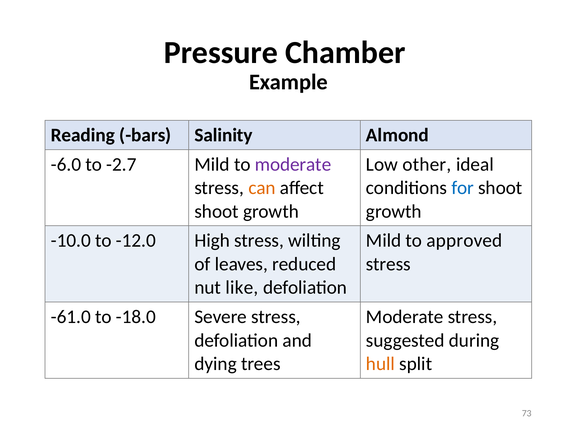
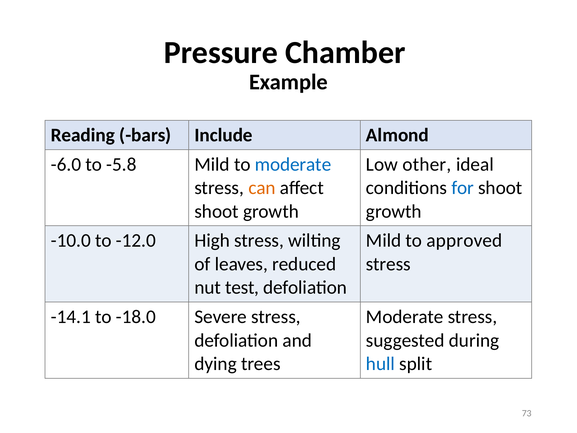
Salinity: Salinity -> Include (224, 135)
-2.7: -2.7 -> -5.8 (121, 164)
moderate colour: purple -> blue (293, 164)
like: like -> test (242, 287)
-61.0: -61.0 -> -14.1 (71, 317)
hull colour: orange -> blue (380, 364)
